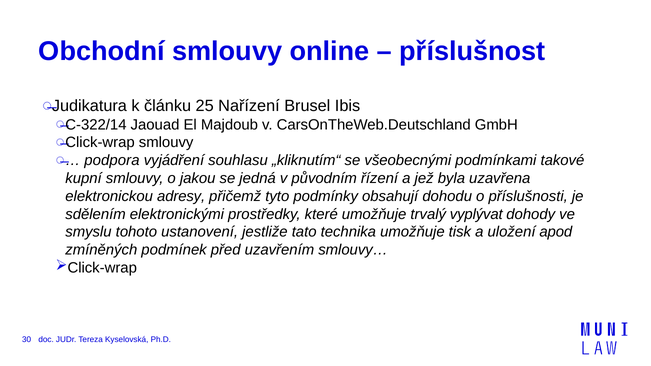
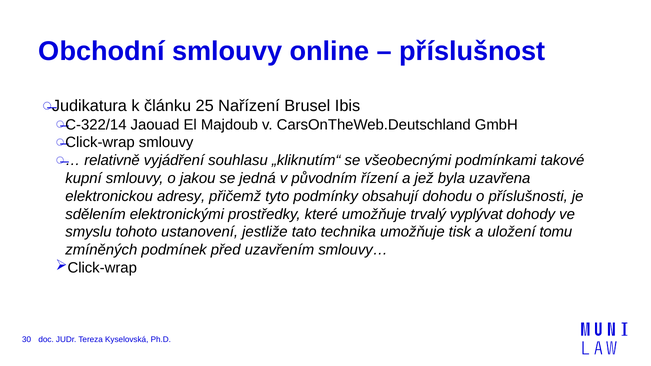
podpora: podpora -> relativně (112, 161)
apod: apod -> tomu (556, 232)
